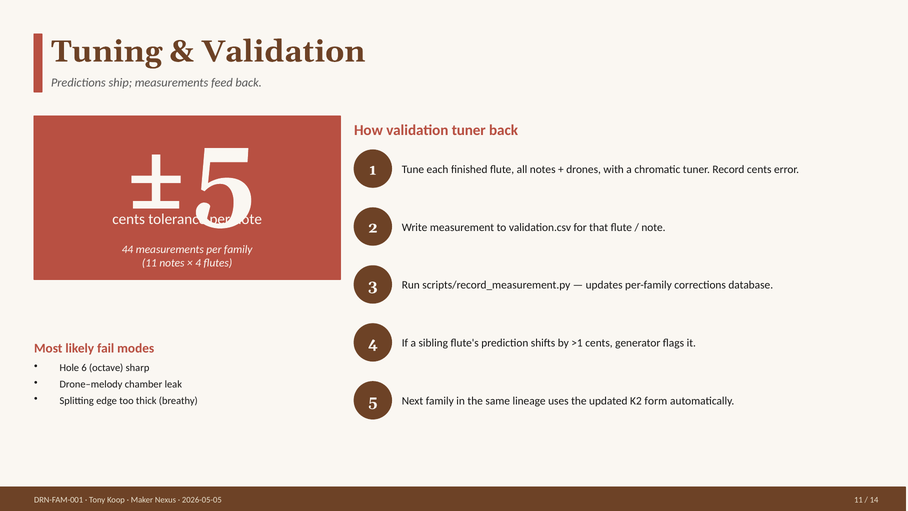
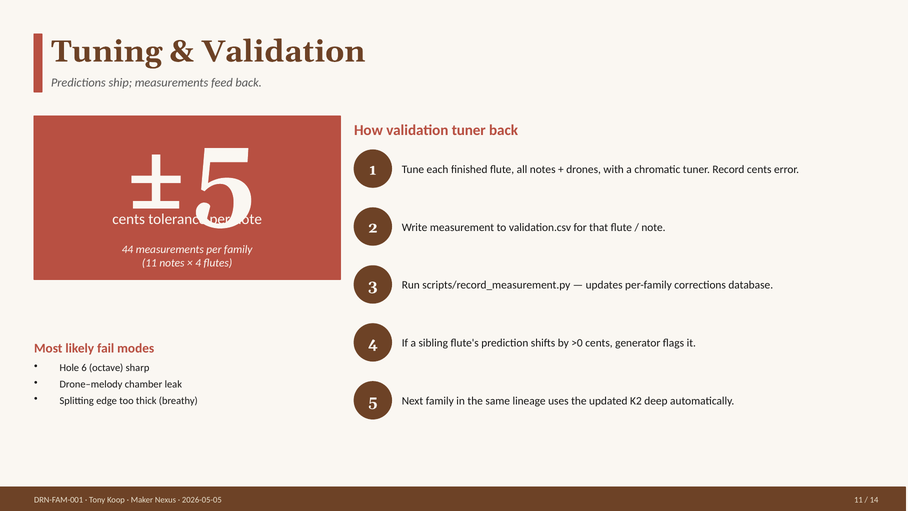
>1: >1 -> >0 (577, 343)
form: form -> deep (656, 401)
